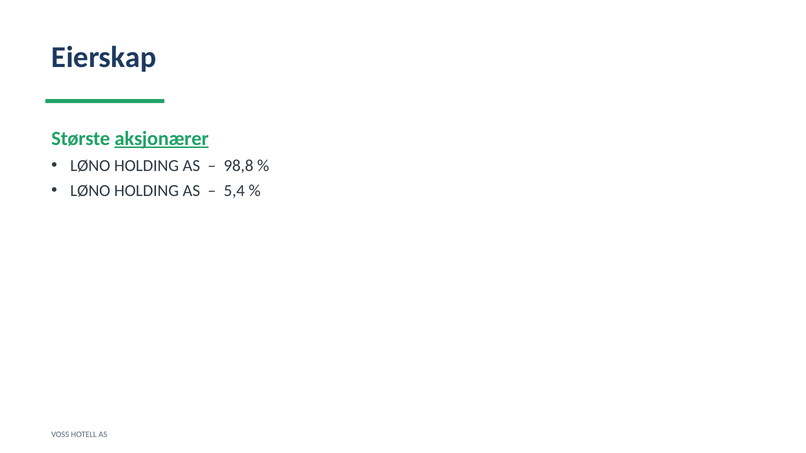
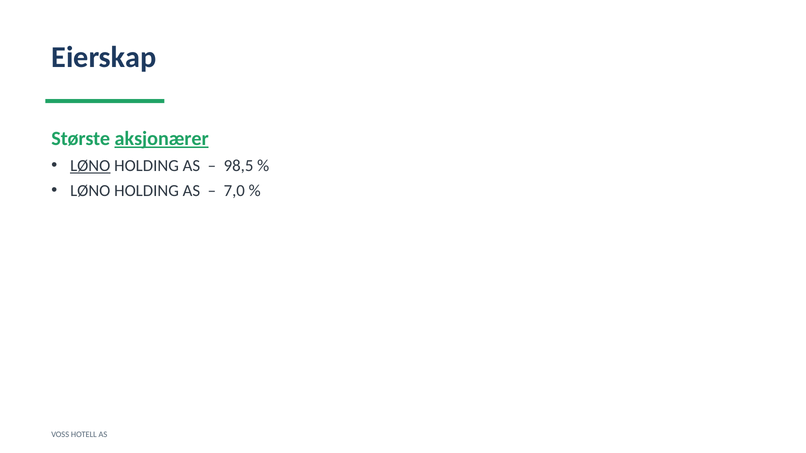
LØNO underline: none -> present (90, 166)
98,8: 98,8 -> 98,5 (239, 166)
5,4: 5,4 -> 7,0 (234, 191)
